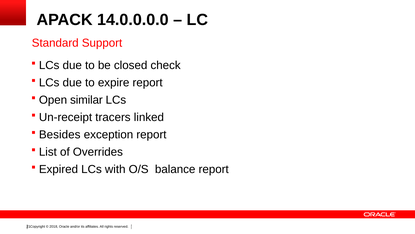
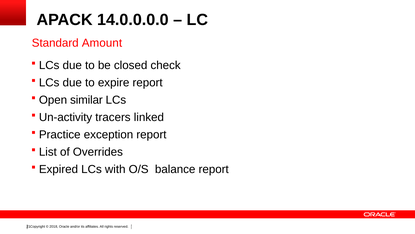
Support: Support -> Amount (102, 43)
Un-receipt: Un-receipt -> Un-activity (66, 117)
Besides: Besides -> Practice (60, 134)
